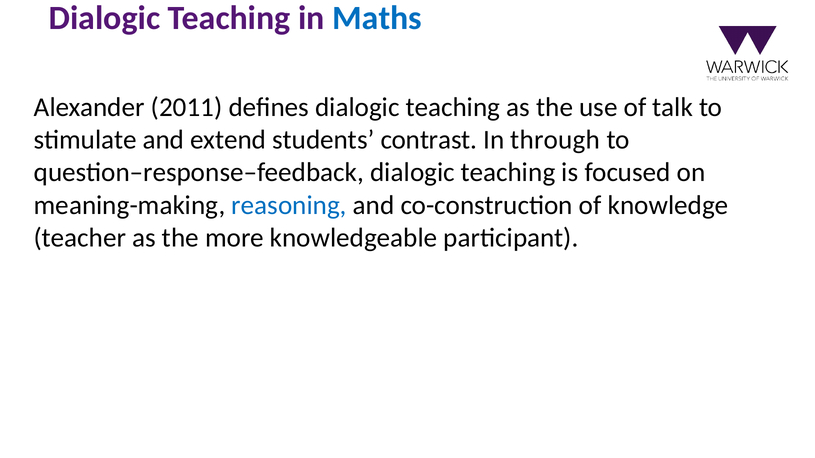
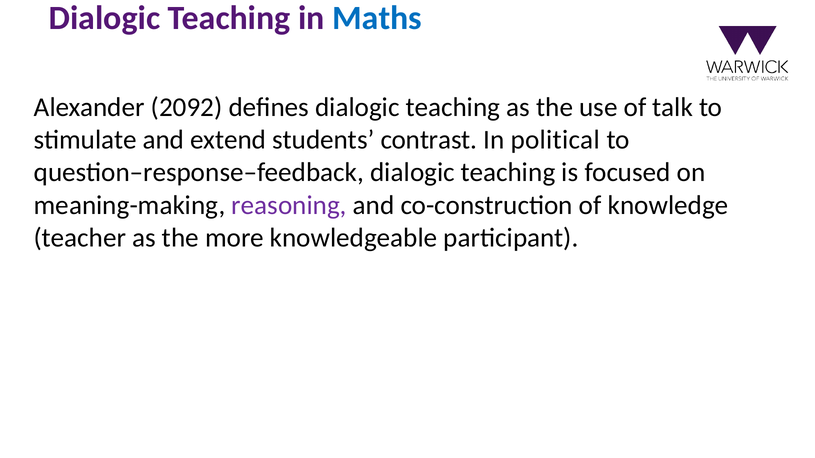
2011: 2011 -> 2092 (187, 107)
through: through -> political (555, 140)
reasoning colour: blue -> purple (289, 205)
